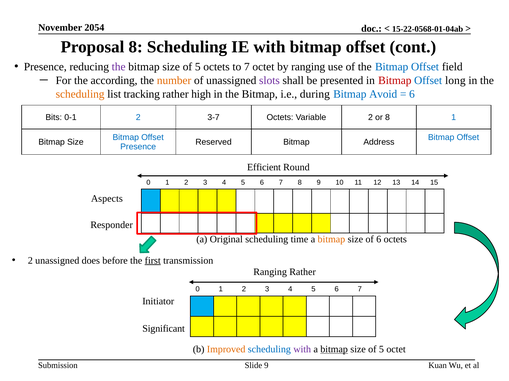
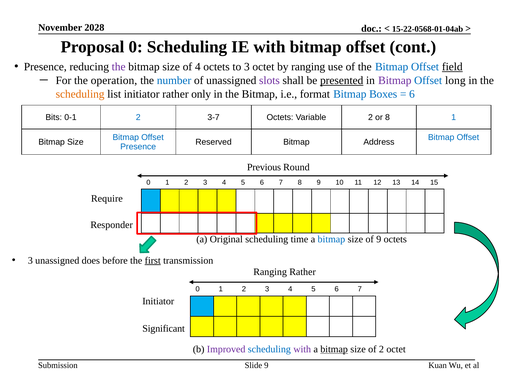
2054: 2054 -> 2028 (94, 28)
Proposal 8: 8 -> 0 (136, 47)
5: 5 -> 4 (198, 67)
to 7: 7 -> 3 (247, 67)
field underline: none -> present (452, 67)
according: according -> operation (114, 81)
number colour: orange -> blue (174, 81)
presented underline: none -> present (342, 81)
Bitmap colour: red -> purple (395, 81)
list tracking: tracking -> initiator (142, 94)
high: high -> only (201, 94)
during: during -> format (315, 94)
Avoid: Avoid -> Boxes (383, 94)
Efficient: Efficient -> Previous (264, 167)
Aspects: Aspects -> Require (107, 199)
bitmap colour: orange -> blue (331, 240)
of 6: 6 -> 9 (379, 240)
2: 2 -> 3 (30, 261)
Improved colour: orange -> purple (226, 350)
5: 5 -> 2 (381, 350)
